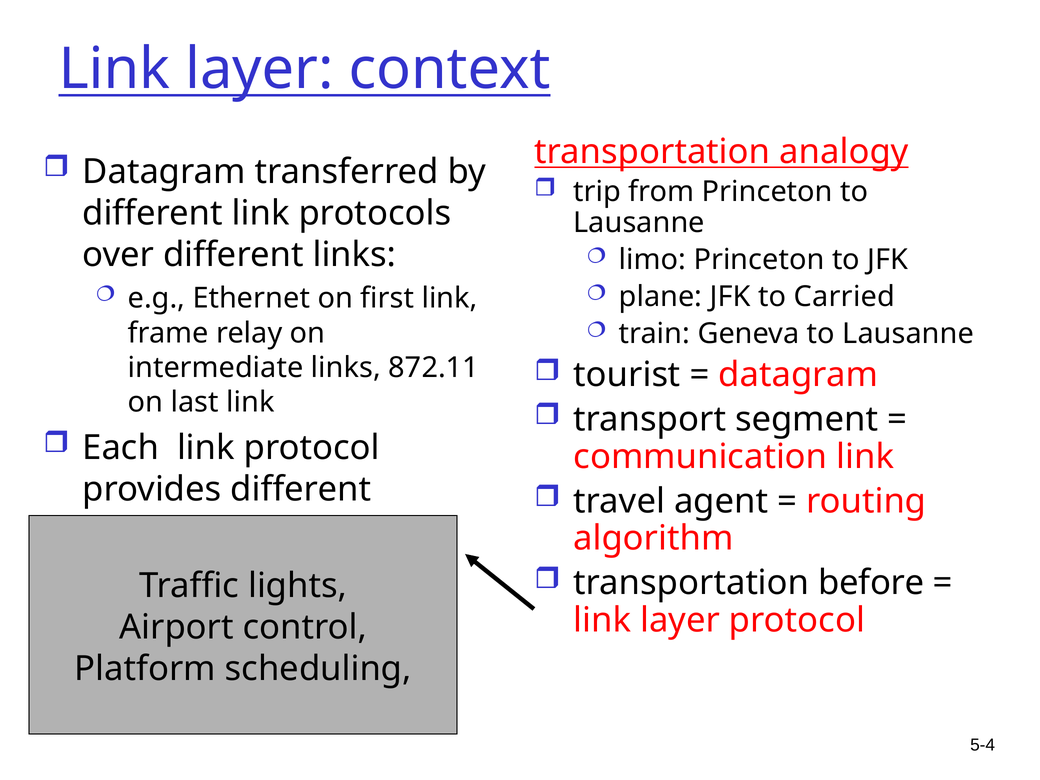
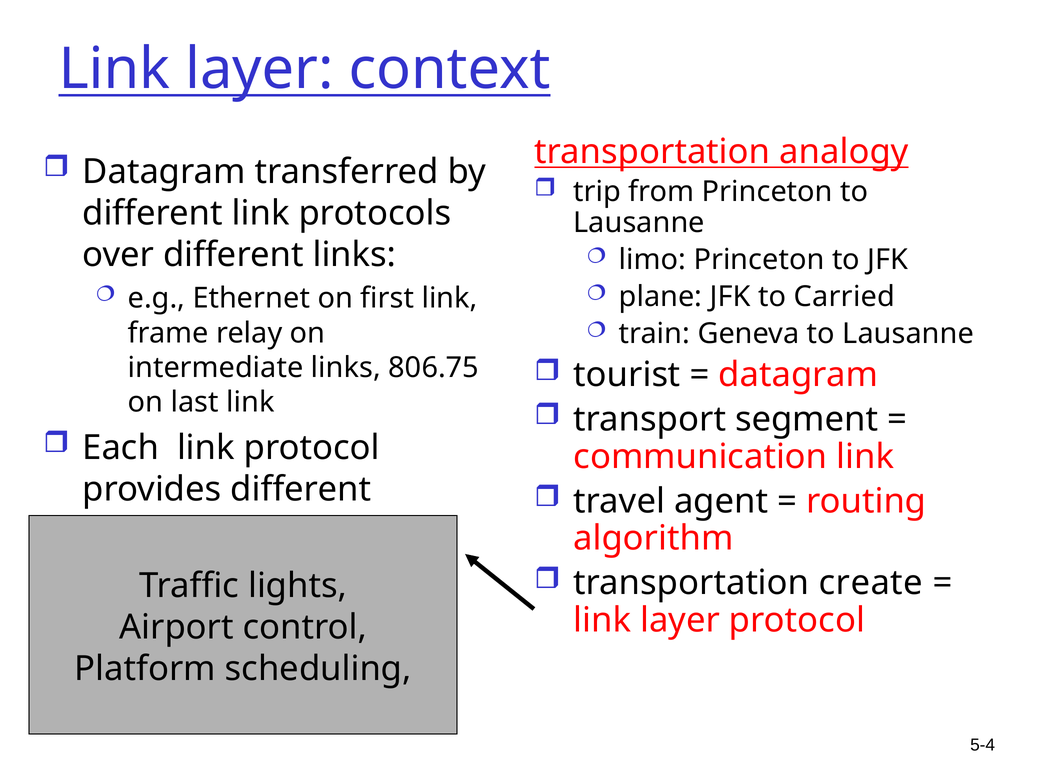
872.11: 872.11 -> 806.75 (434, 368)
before: before -> create (871, 583)
